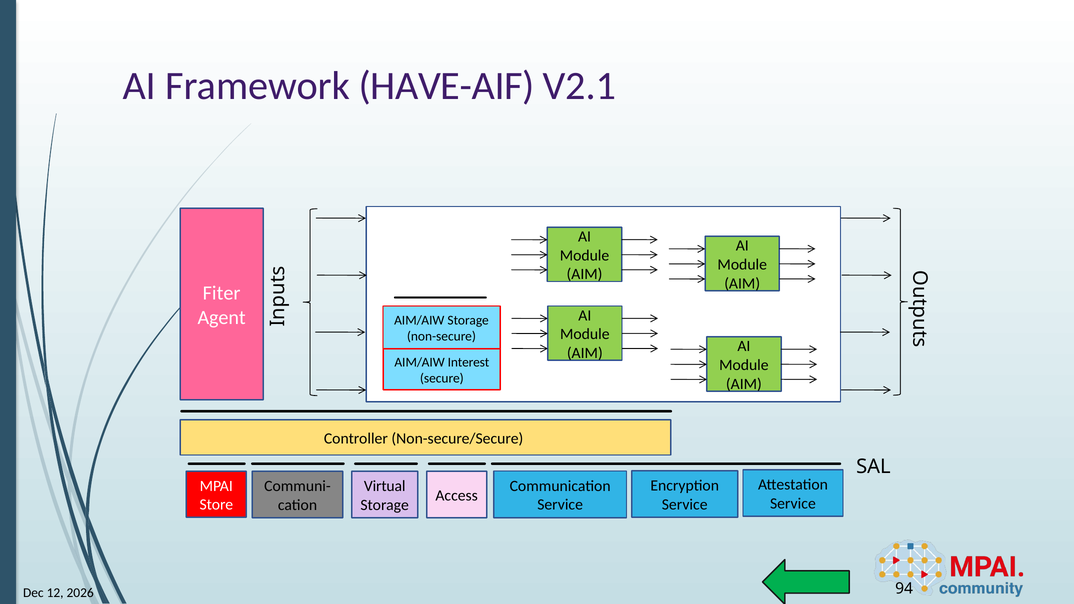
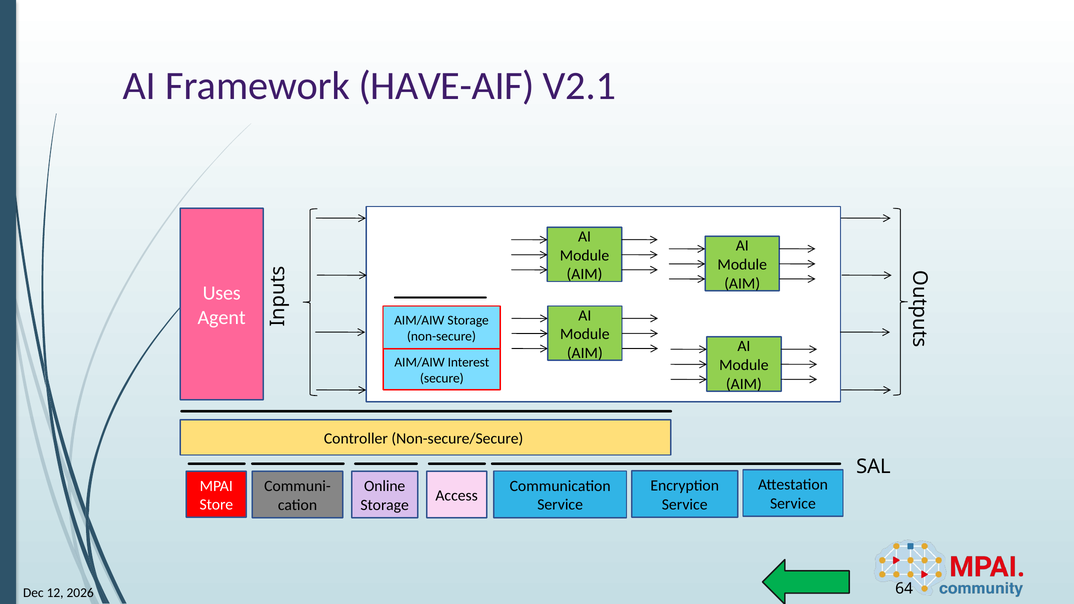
Fiter: Fiter -> Uses (222, 293)
Virtual: Virtual -> Online (385, 486)
94: 94 -> 64 (904, 589)
